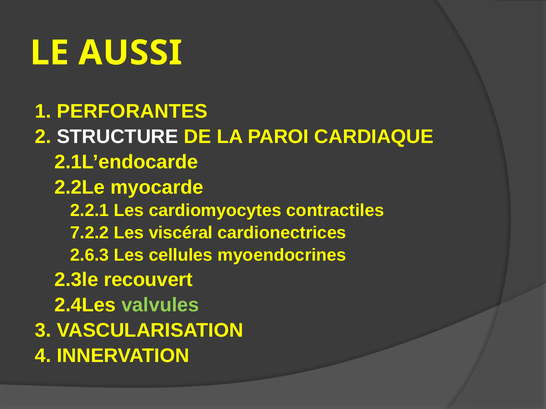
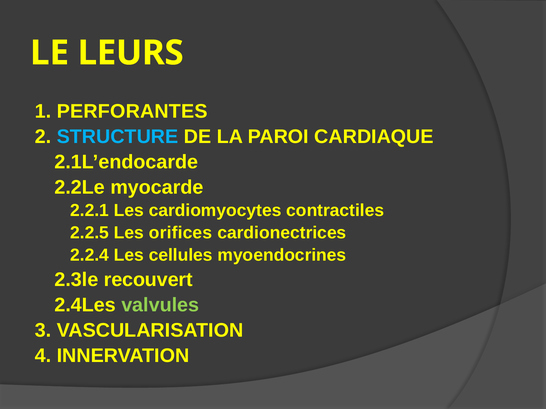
AUSSI: AUSSI -> LEURS (131, 53)
STRUCTURE colour: white -> light blue (118, 137)
7.2.2: 7.2.2 -> 2.2.5 (90, 233)
viscéral: viscéral -> orifices (181, 233)
2.6.3: 2.6.3 -> 2.2.4 (90, 256)
